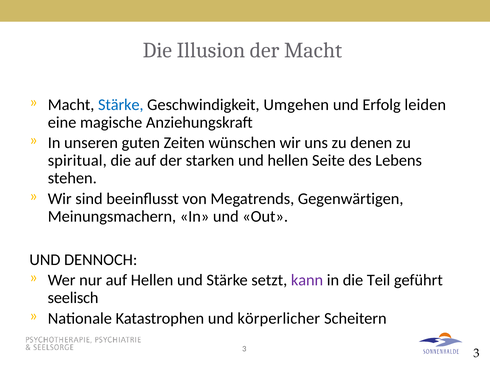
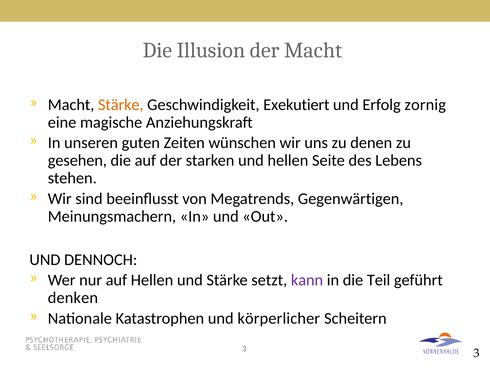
Stärke colour: blue -> orange (121, 105)
Umgehen: Umgehen -> Exekutiert (296, 105)
leiden: leiden -> zornig (425, 105)
spiritual: spiritual -> gesehen (77, 160)
seelisch: seelisch -> denken (73, 297)
